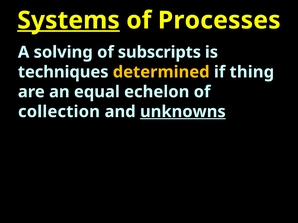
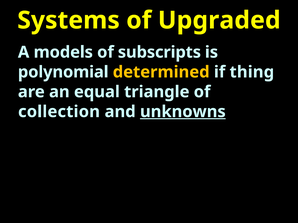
Systems underline: present -> none (69, 20)
Processes: Processes -> Upgraded (219, 20)
solving: solving -> models (63, 52)
techniques: techniques -> polynomial (63, 72)
echelon: echelon -> triangle (157, 92)
